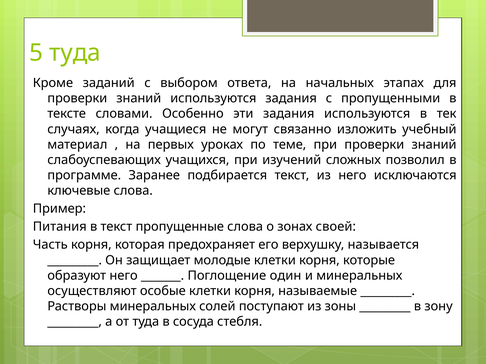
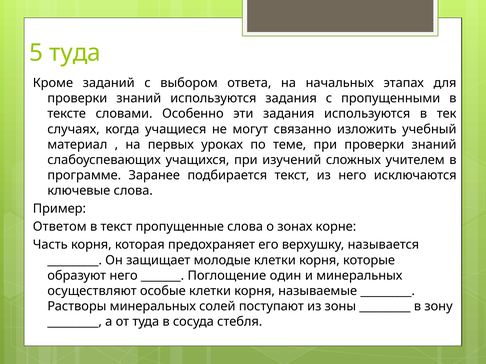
позволил: позволил -> учителем (415, 160)
Питания: Питания -> Ответом (60, 227)
своей: своей -> корне (336, 227)
